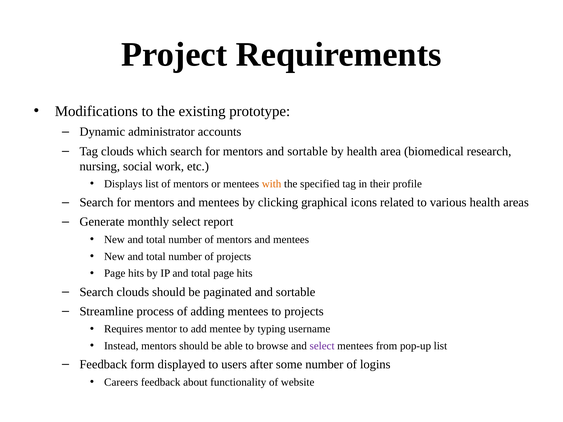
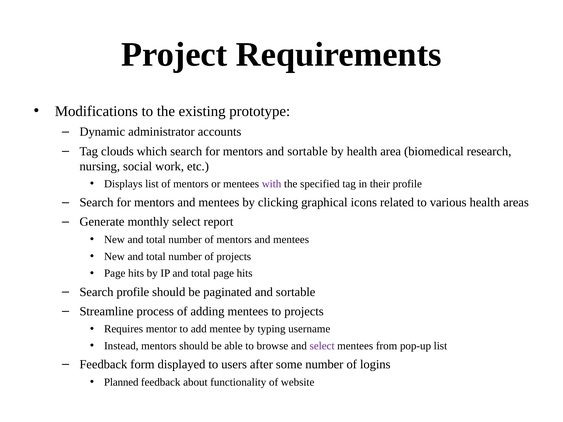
with colour: orange -> purple (272, 184)
Search clouds: clouds -> profile (133, 292)
Careers: Careers -> Planned (121, 382)
